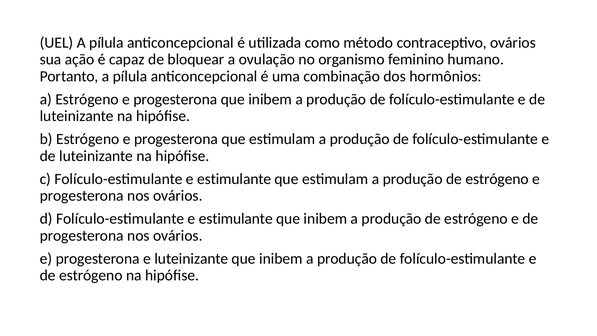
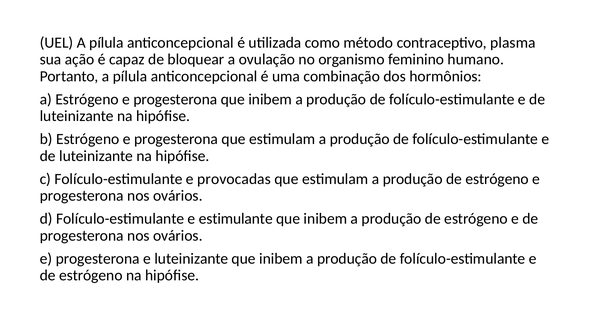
contraceptivo ovários: ovários -> plasma (513, 43)
c Folículo-estimulante e estimulante: estimulante -> provocadas (234, 179)
